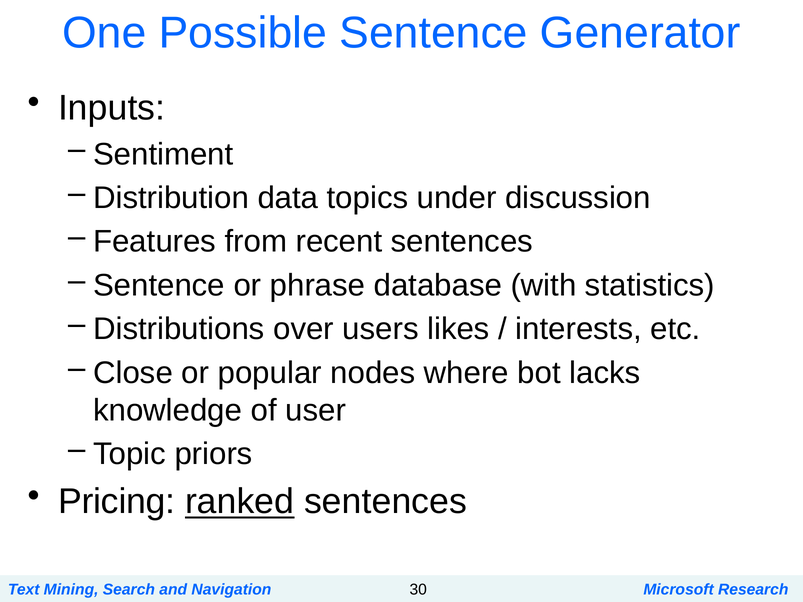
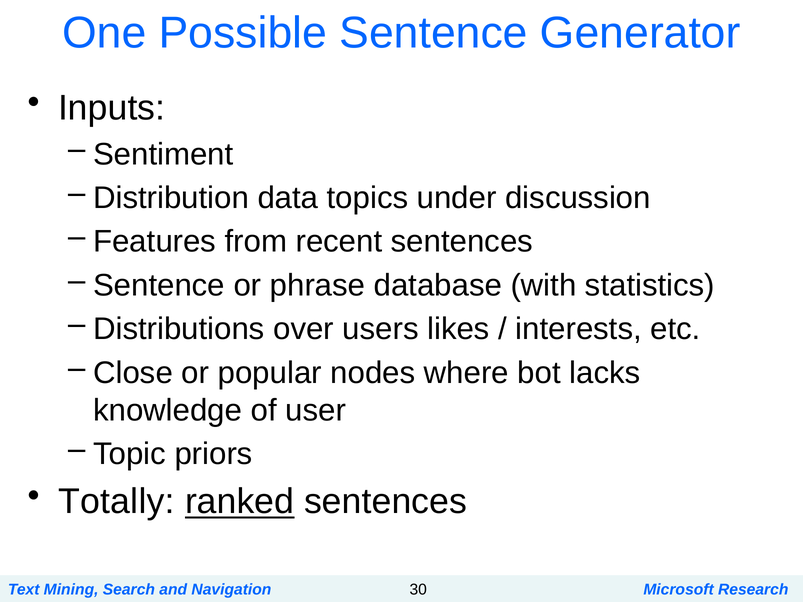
Pricing: Pricing -> Totally (116, 502)
